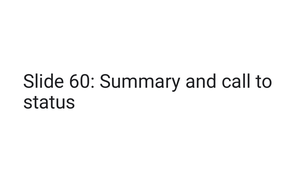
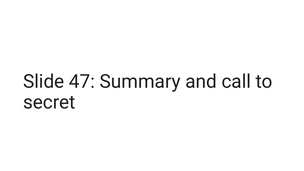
60: 60 -> 47 (82, 82)
status: status -> secret (49, 102)
